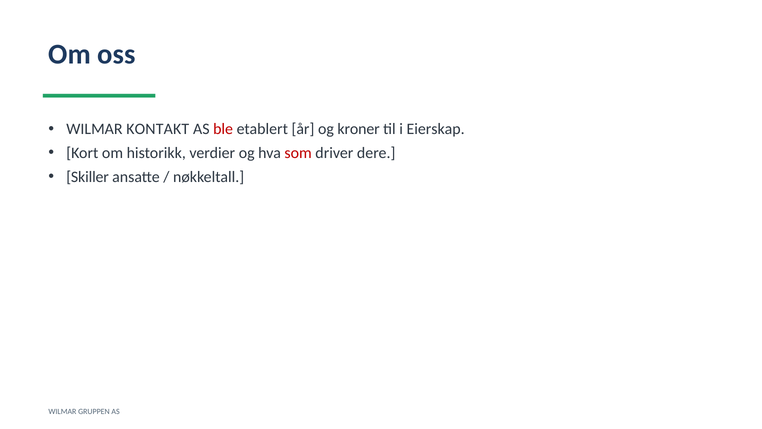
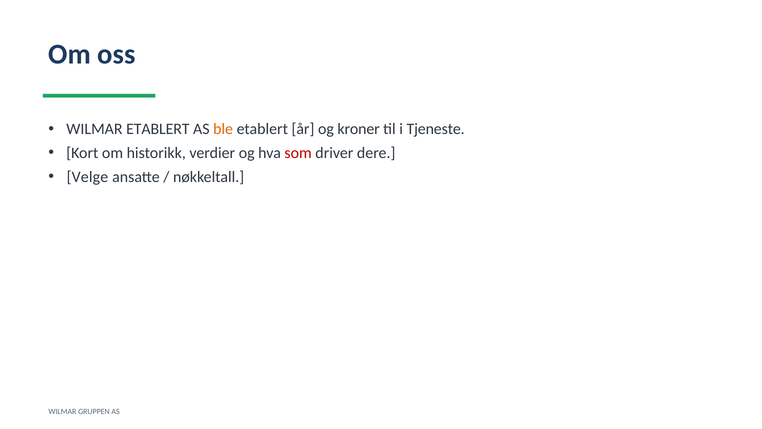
WILMAR KONTAKT: KONTAKT -> ETABLERT (158, 129)
ble colour: red -> orange (223, 129)
Eierskap: Eierskap -> Tjeneste (436, 129)
Skiller: Skiller -> Velge (87, 177)
